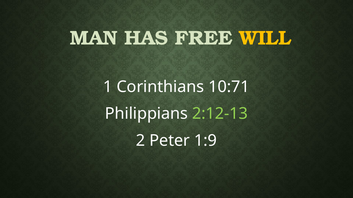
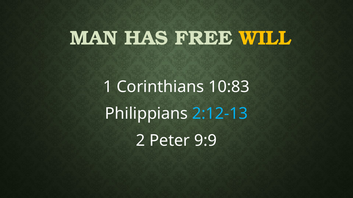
10:71: 10:71 -> 10:83 (229, 87)
2:12-13 colour: light green -> light blue (220, 114)
1:9: 1:9 -> 9:9 (206, 141)
